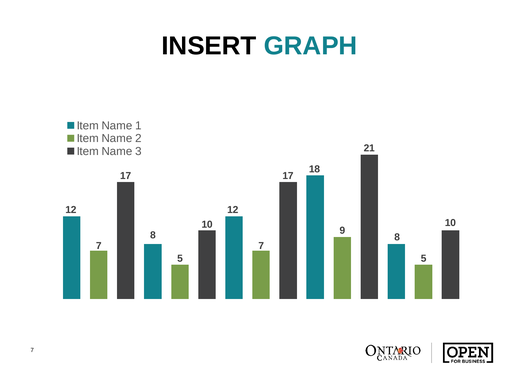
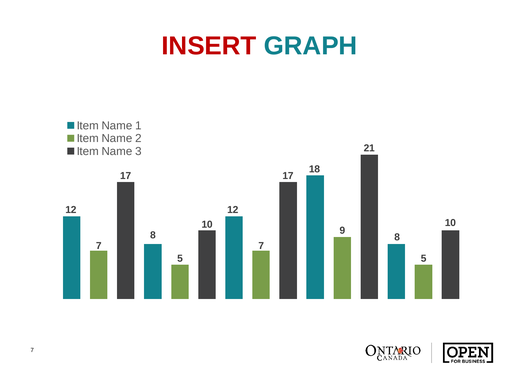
INSERT colour: black -> red (209, 46)
